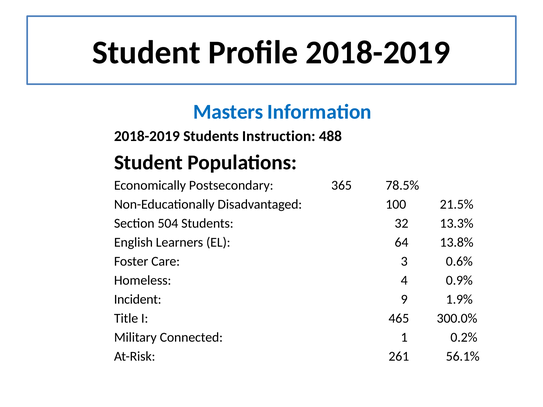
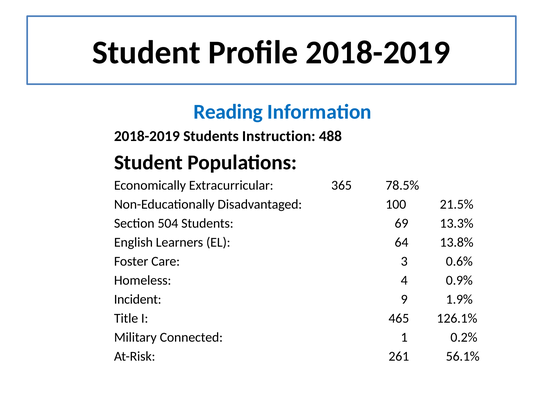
Masters: Masters -> Reading (228, 112)
Postsecondary: Postsecondary -> Extracurricular (231, 186)
32: 32 -> 69 (402, 224)
300.0%: 300.0% -> 126.1% (457, 319)
